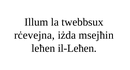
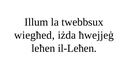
rċevejna: rċevejna -> wiegħed (34, 35)
msejħin: msejħin -> ħwejjeġ (96, 35)
